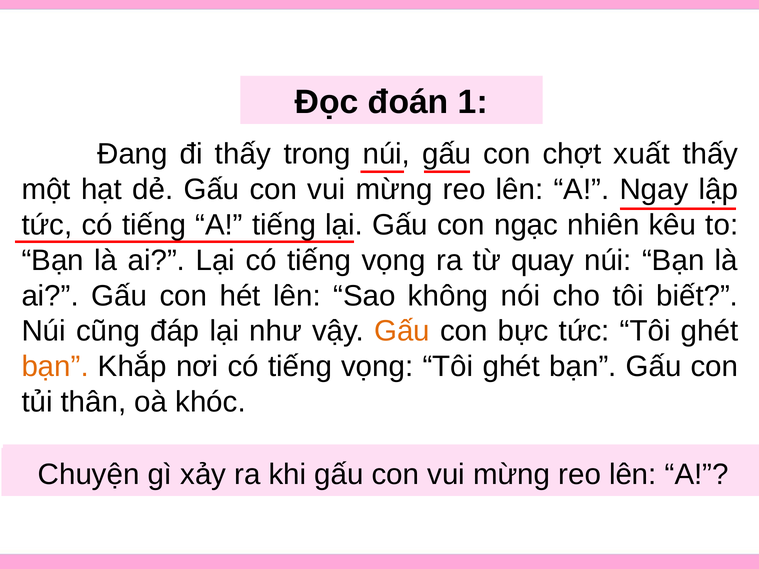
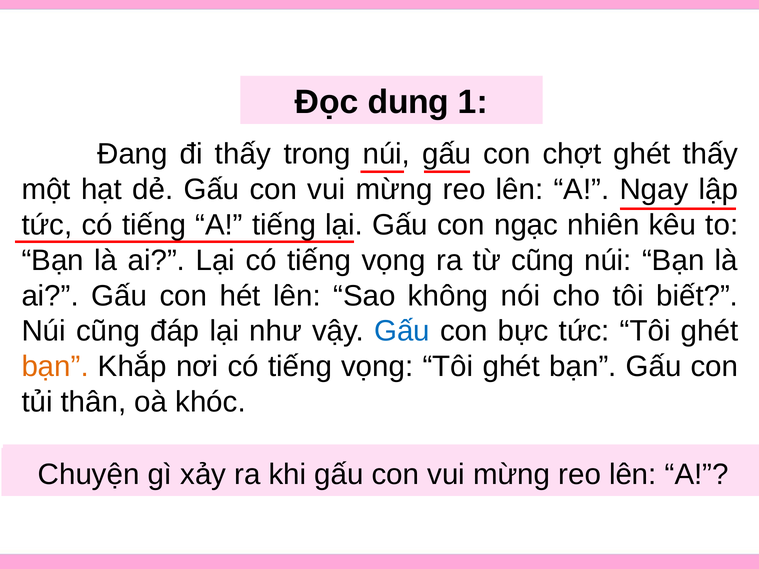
đoán: đoán -> dung (408, 102)
chợt xuất: xuất -> ghét (642, 154)
từ quay: quay -> cũng (543, 261)
Gấu colour: orange -> blue (402, 331)
